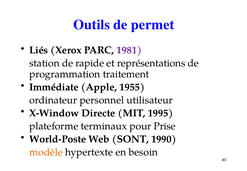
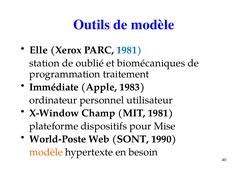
de permet: permet -> modèle (153, 25)
Liés: Liés -> Elle (39, 50)
1981 colour: purple -> blue (129, 50)
rapide: rapide -> oublié (90, 63)
représentations: représentations -> biomécaniques (151, 63)
1955: 1955 -> 1983 (132, 87)
Directe: Directe -> Champ (98, 113)
MIT 1995: 1995 -> 1981 (161, 113)
terminaux: terminaux -> dispositifs (104, 126)
Prise: Prise -> Mise (165, 126)
